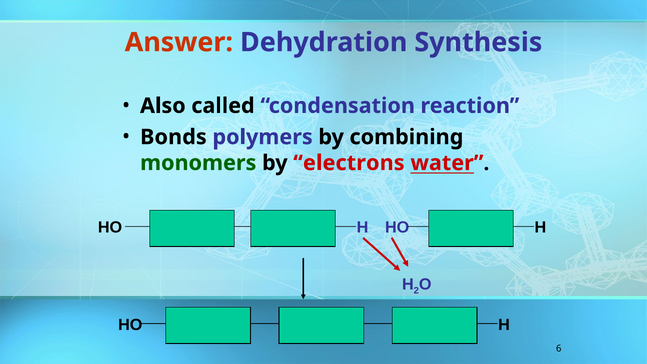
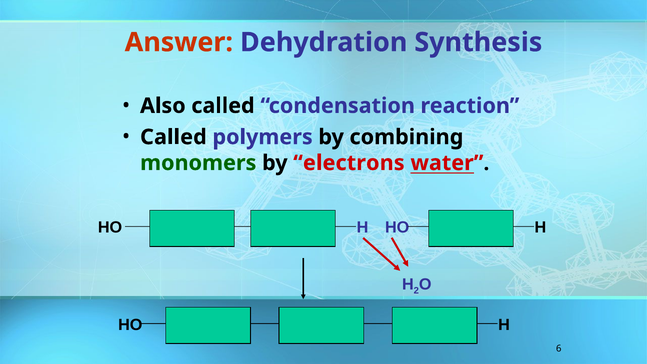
Bonds: Bonds -> Called (173, 137)
